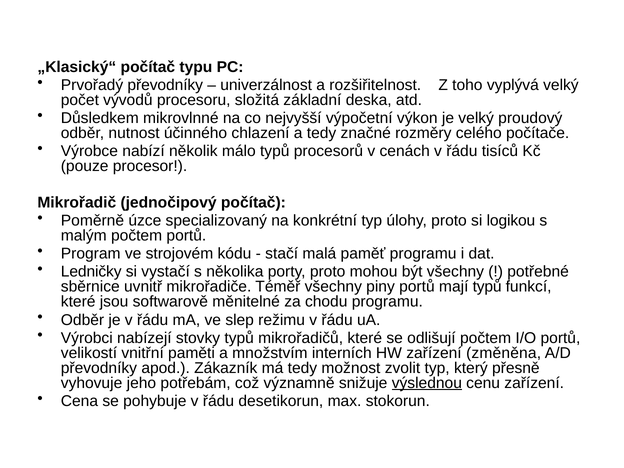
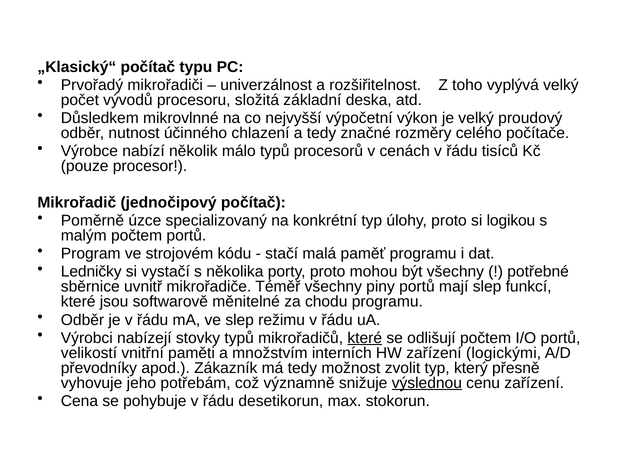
Prvořadý převodníky: převodníky -> mikrořadiči (165, 85)
mají typů: typů -> slep (487, 287)
které underline: none -> present (365, 338)
změněna: změněna -> logickými (504, 353)
